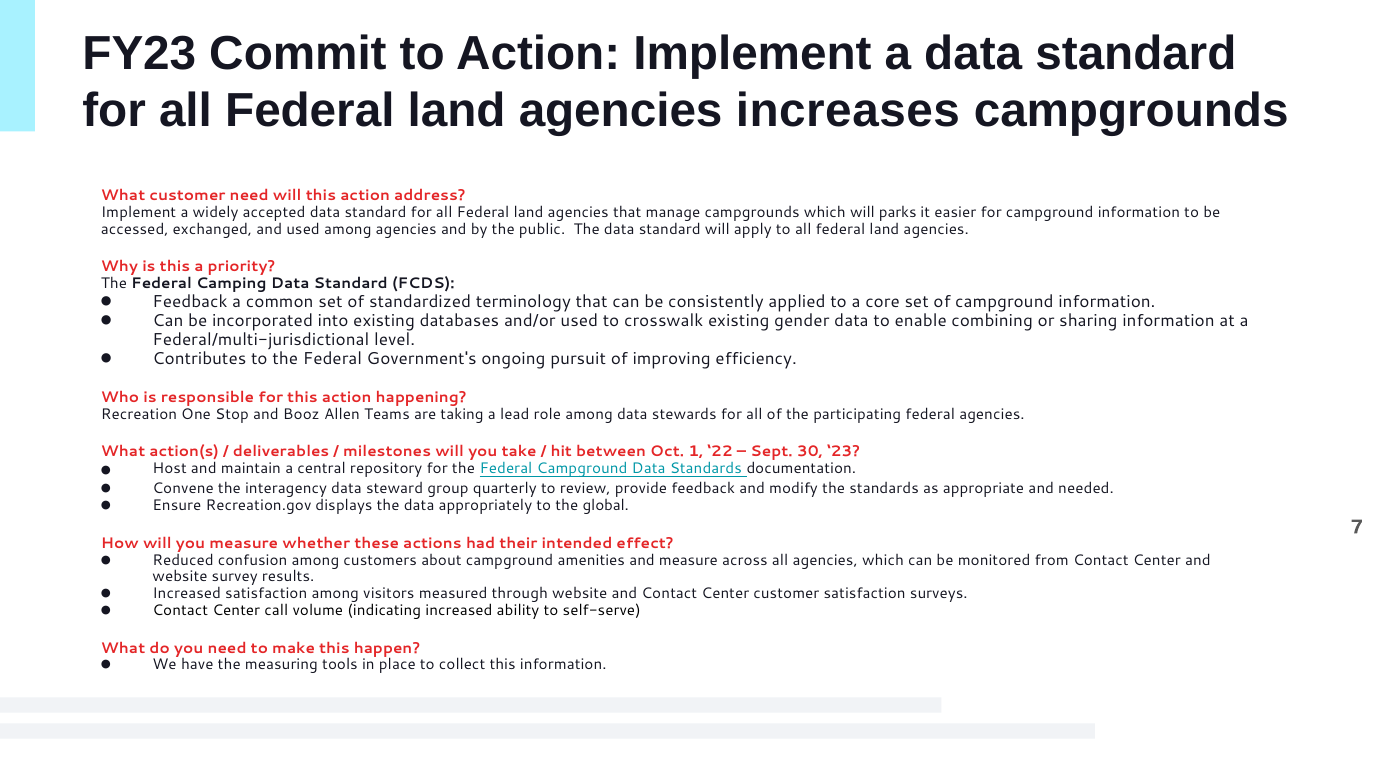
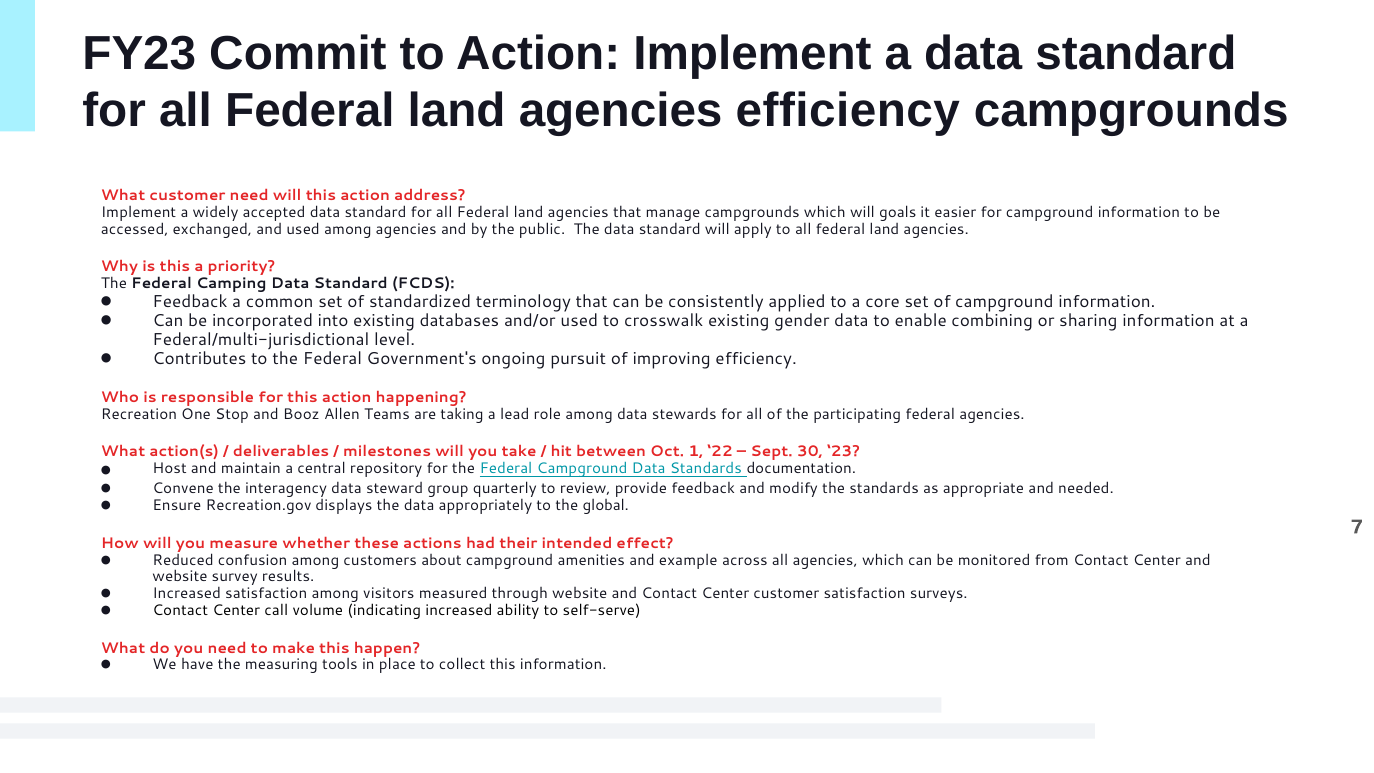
agencies increases: increases -> efficiency (848, 111)
parks: parks -> goals (898, 212)
and measure: measure -> example (688, 560)
